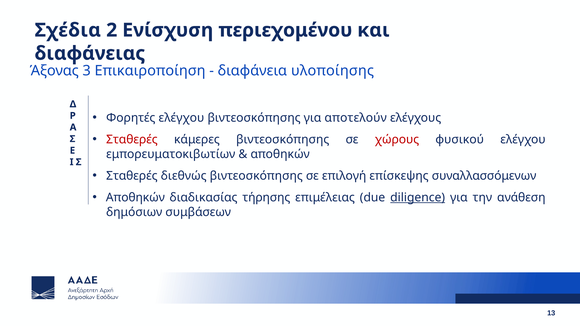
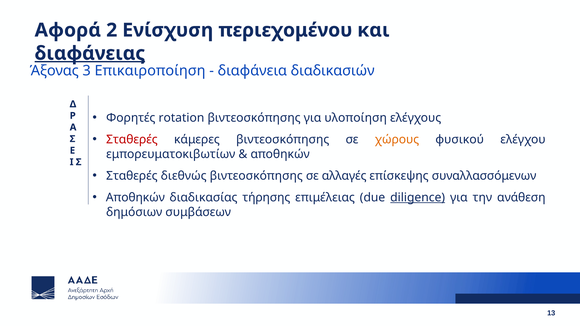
Σχέδια: Σχέδια -> Αφορά (68, 30)
διαφάνειας underline: none -> present (90, 53)
υλοποίησης: υλοποίησης -> διαδικασιών (333, 71)
Φορητές ελέγχου: ελέγχου -> rotation (181, 118)
αποτελούν: αποτελούν -> υλοποίηση (356, 118)
χώρους colour: red -> orange (397, 140)
επιλογή: επιλογή -> αλλαγές (344, 176)
